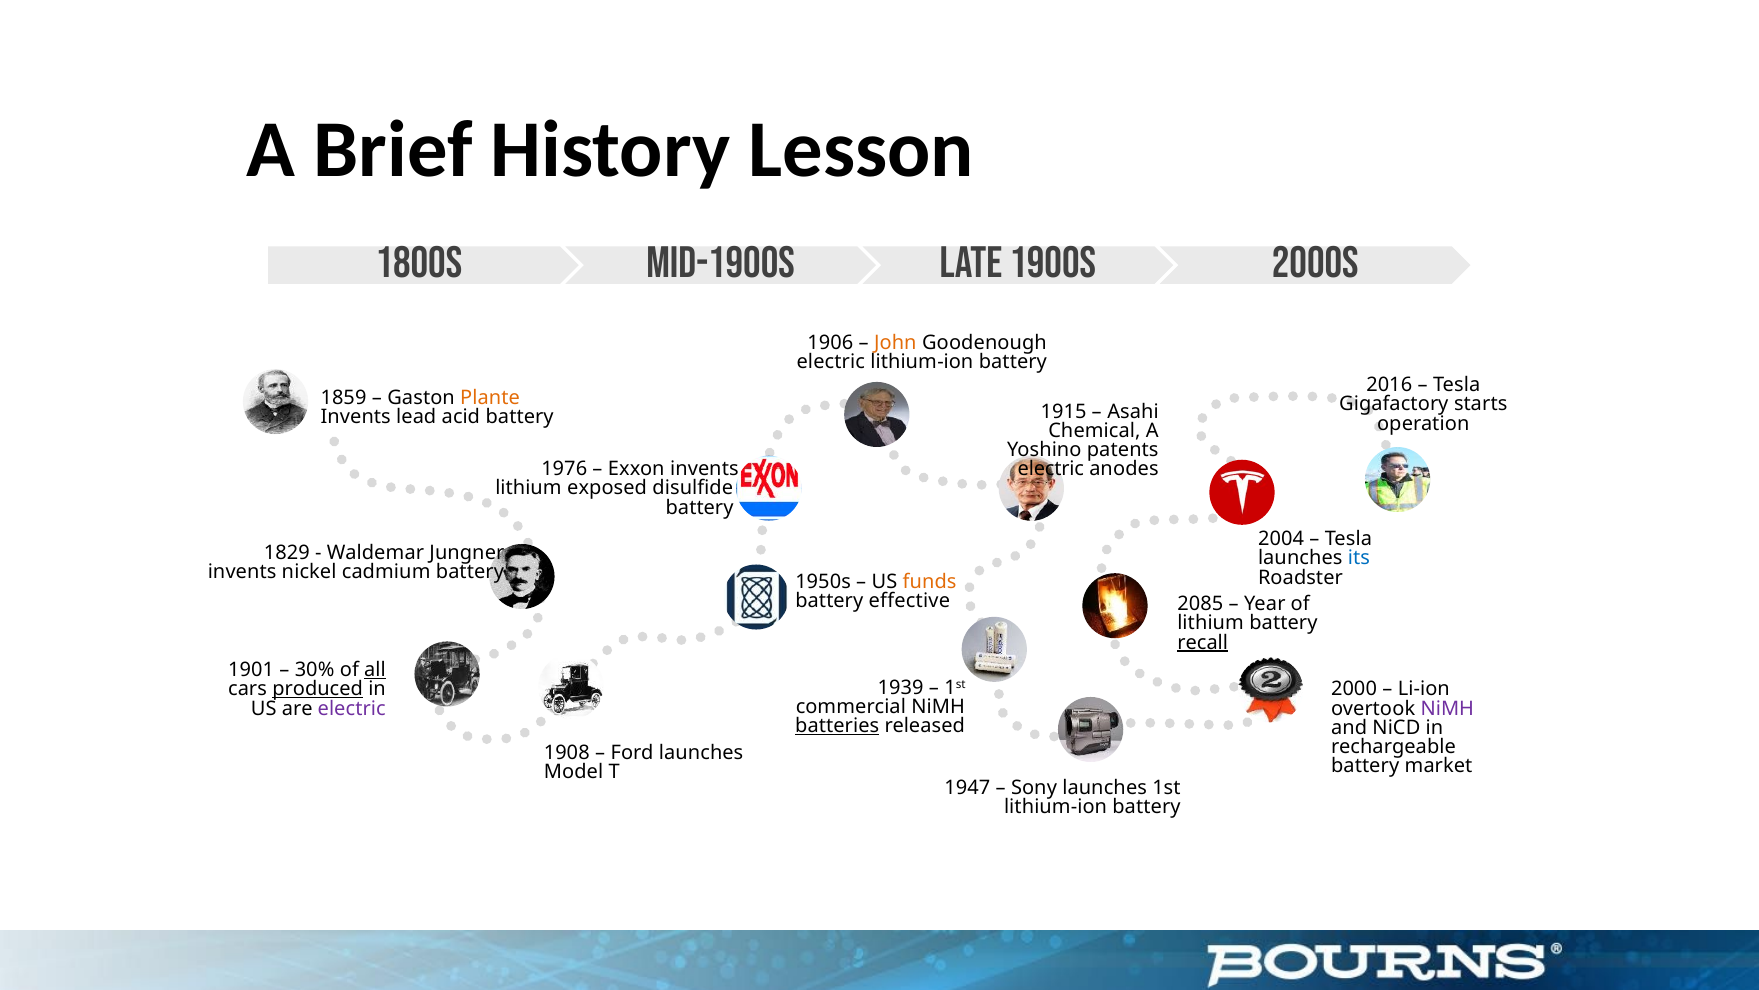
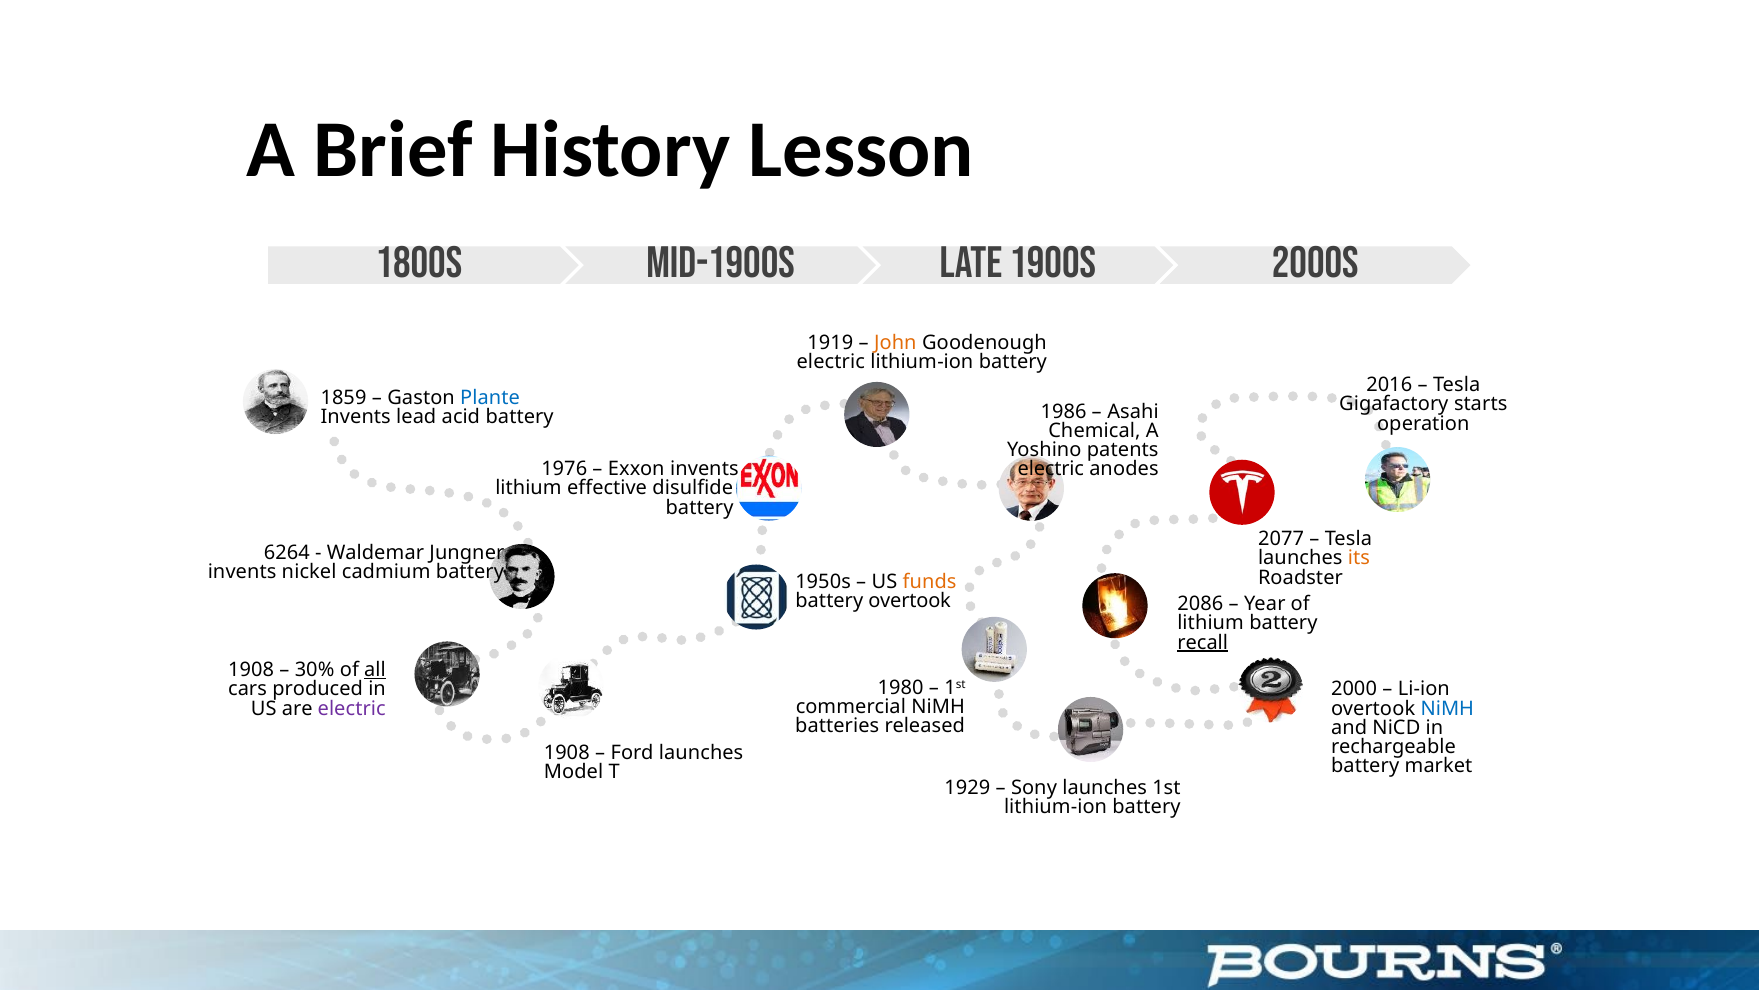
1906: 1906 -> 1919 (830, 343)
Plante colour: orange -> blue (490, 398)
1915: 1915 -> 1986 (1063, 412)
exposed: exposed -> effective (607, 489)
2004: 2004 -> 2077 (1281, 539)
1829: 1829 -> 6264 (287, 553)
its colour: blue -> orange (1359, 558)
battery effective: effective -> overtook (910, 601)
2085: 2085 -> 2086 (1200, 604)
1901: 1901 -> 1908 (251, 670)
1939: 1939 -> 1980 (901, 688)
produced underline: present -> none (318, 689)
NiMH colour: purple -> blue (1447, 709)
batteries underline: present -> none (837, 726)
1947: 1947 -> 1929 (967, 788)
